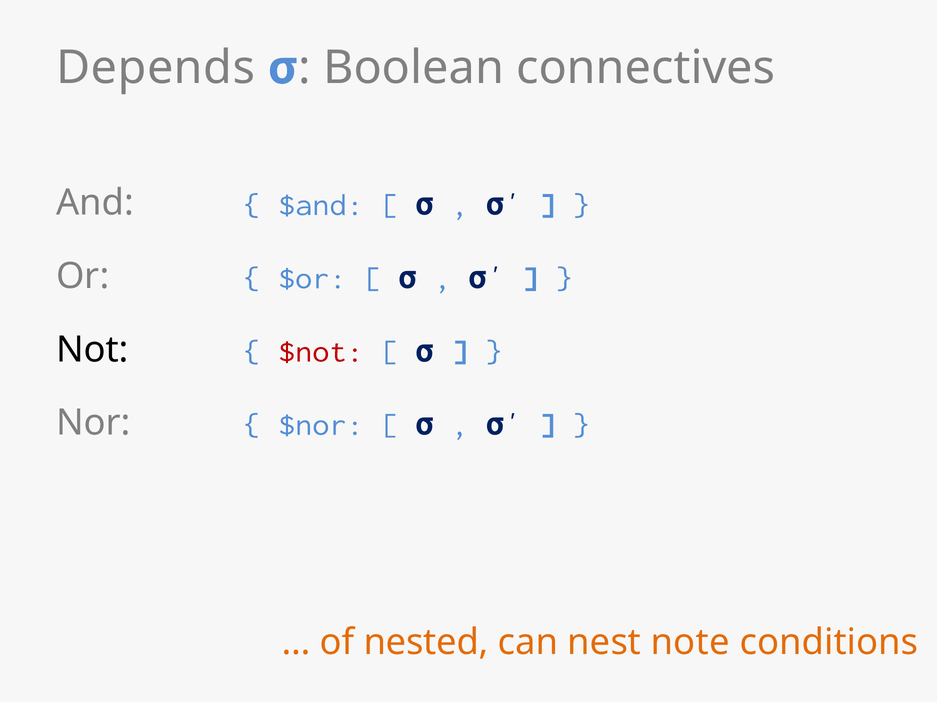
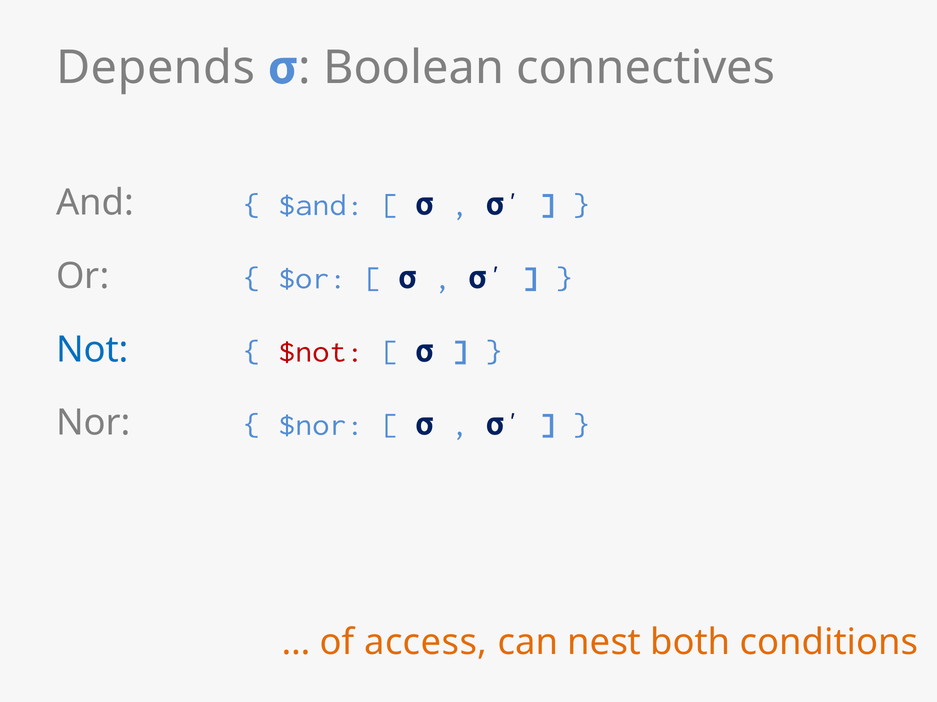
Not colour: black -> blue (92, 350)
nested: nested -> access (426, 643)
note: note -> both (690, 643)
